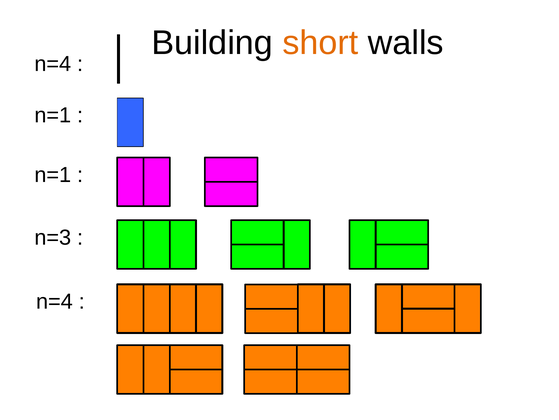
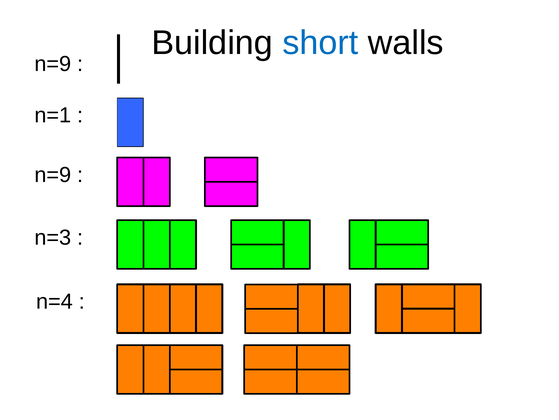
short colour: orange -> blue (320, 43)
n=4: n=4 -> n=9 (53, 64)
n=1: n=1 -> n=9 (53, 174)
